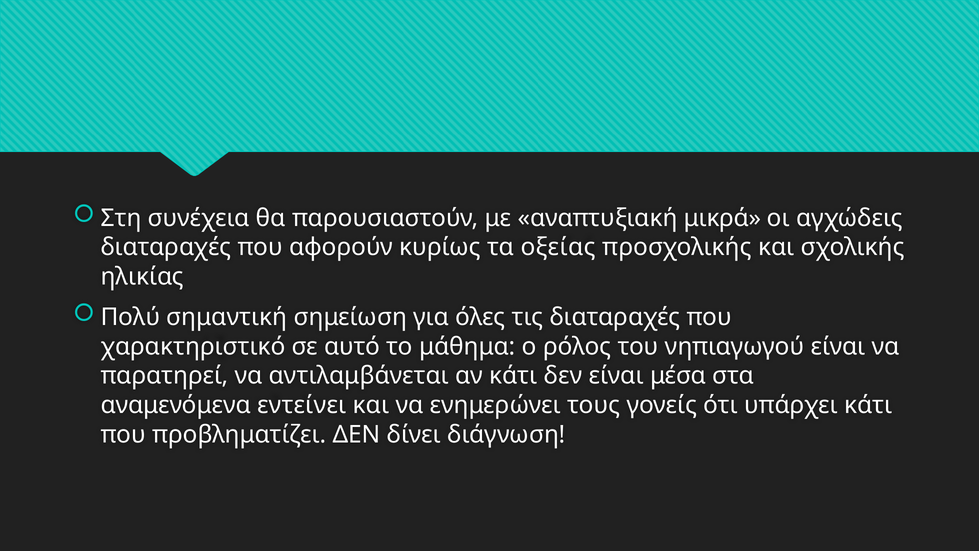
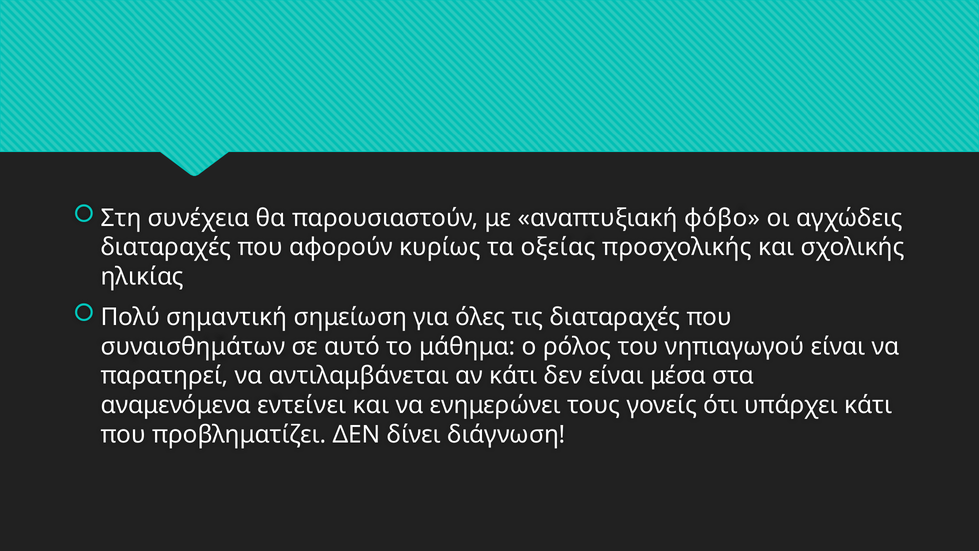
μικρά: μικρά -> φόβο (722, 218)
χαρακτηριστικό: χαρακτηριστικό -> συναισθημάτων (193, 346)
